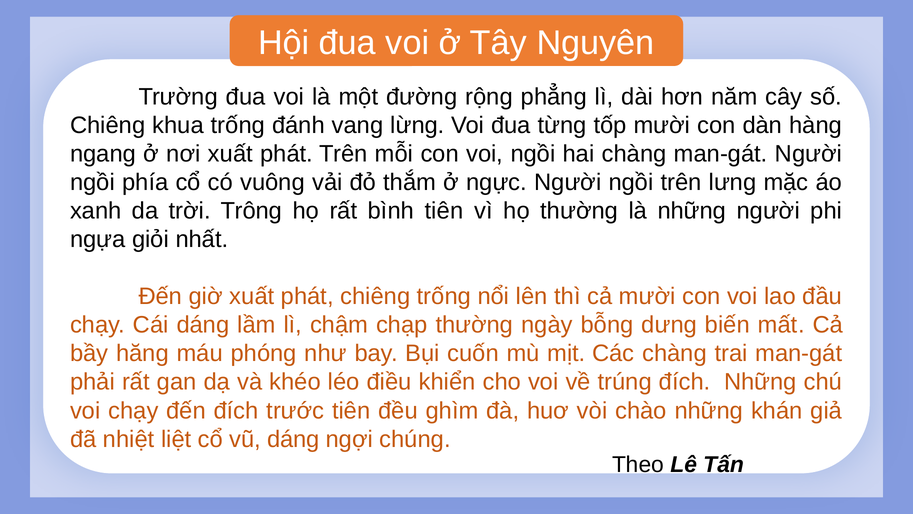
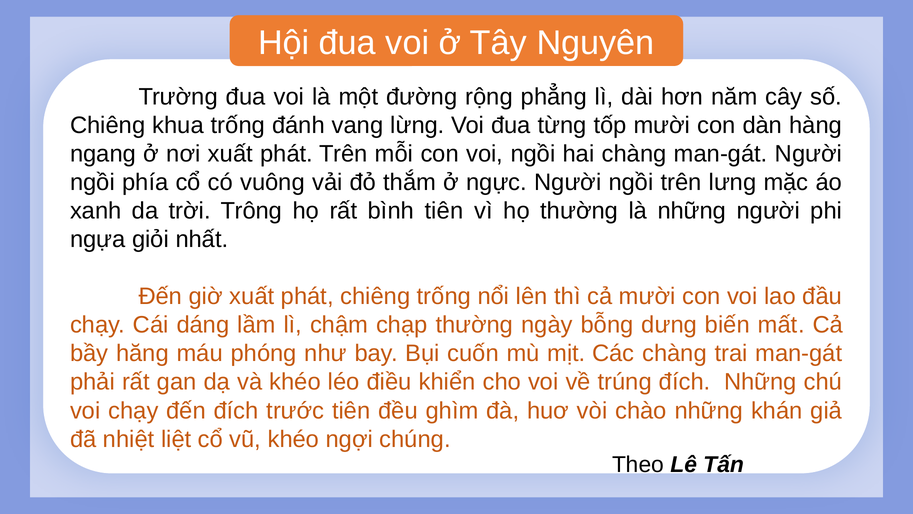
vũ dáng: dáng -> khéo (293, 439)
